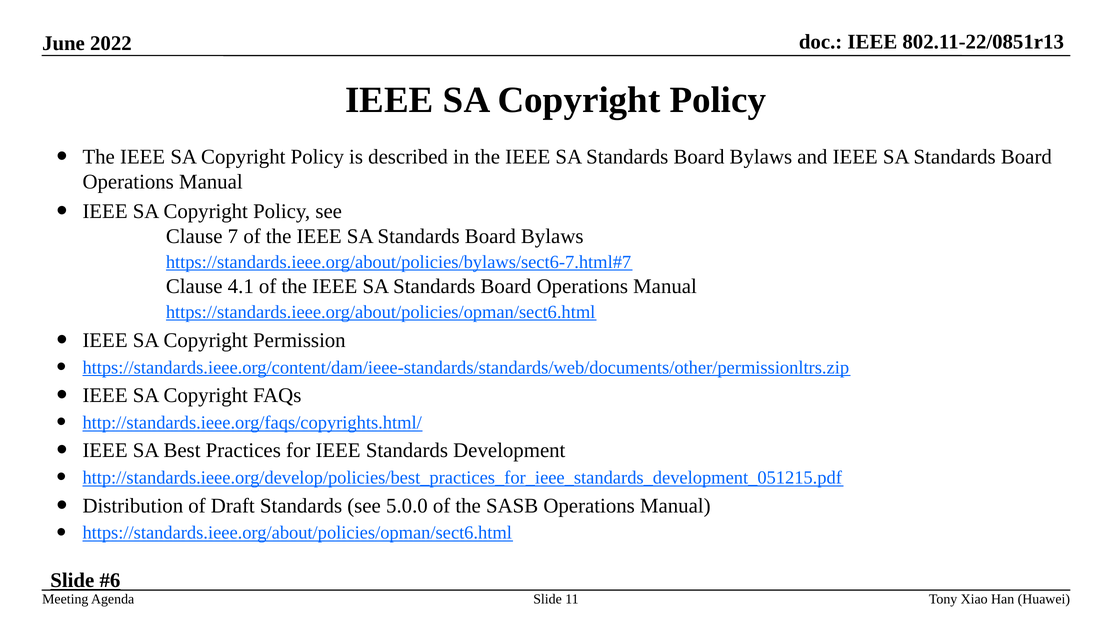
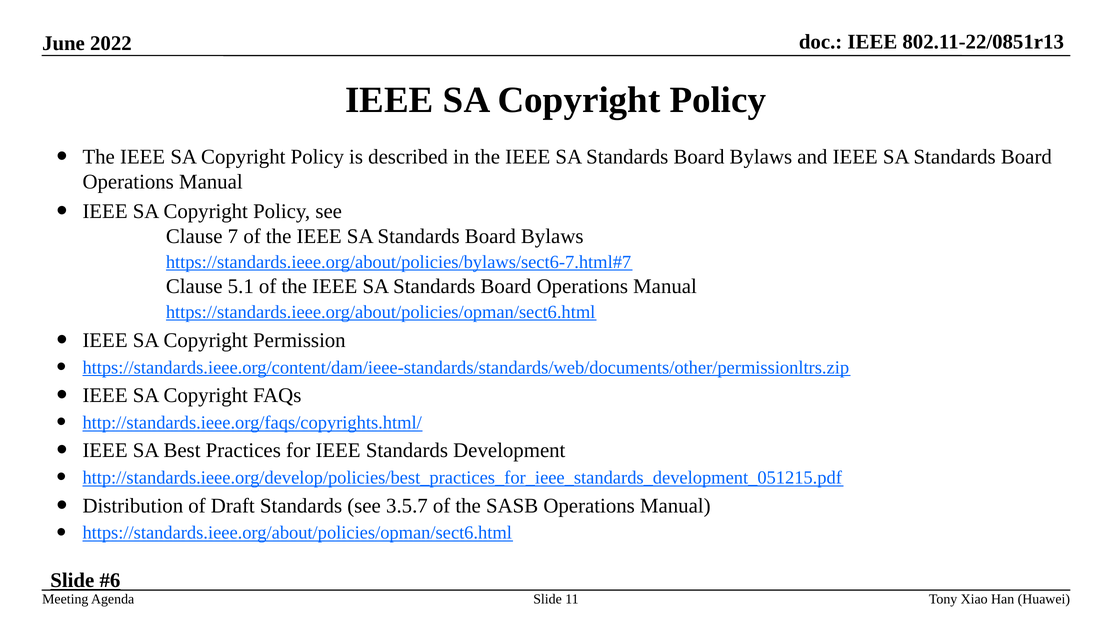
4.1: 4.1 -> 5.1 (241, 286)
5.0.0: 5.0.0 -> 3.5.7 (407, 506)
